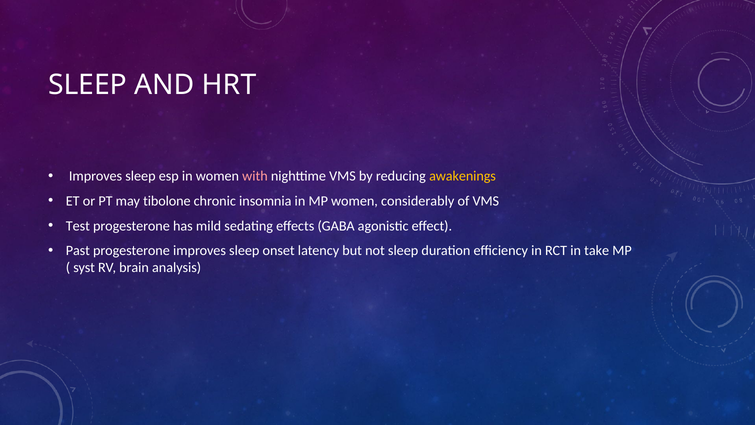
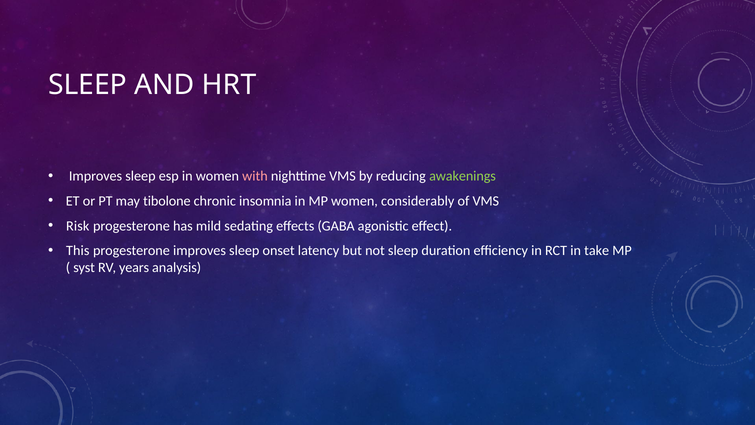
awakenings colour: yellow -> light green (463, 176)
Test: Test -> Risk (78, 226)
Past: Past -> This (78, 251)
brain: brain -> years (134, 268)
